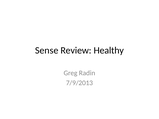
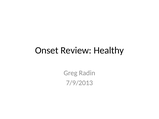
Sense: Sense -> Onset (47, 51)
